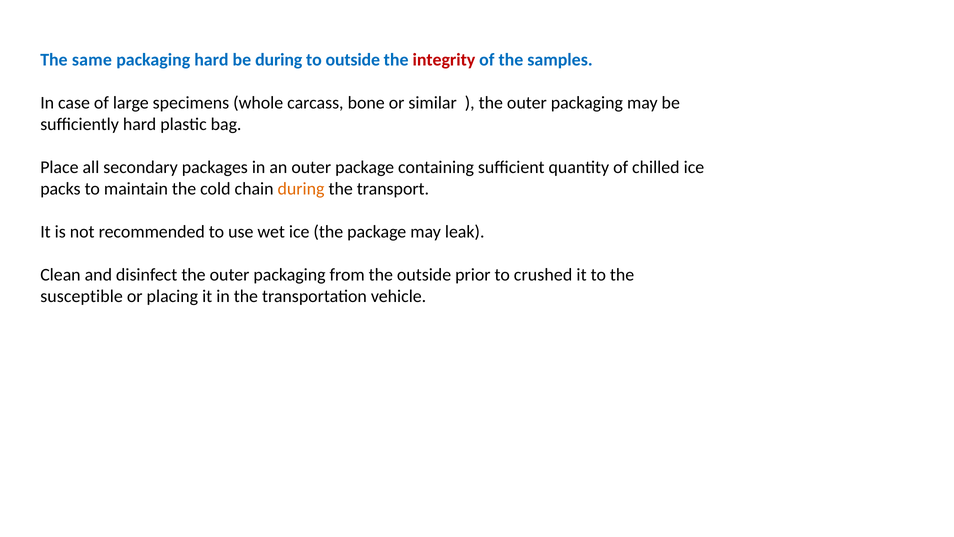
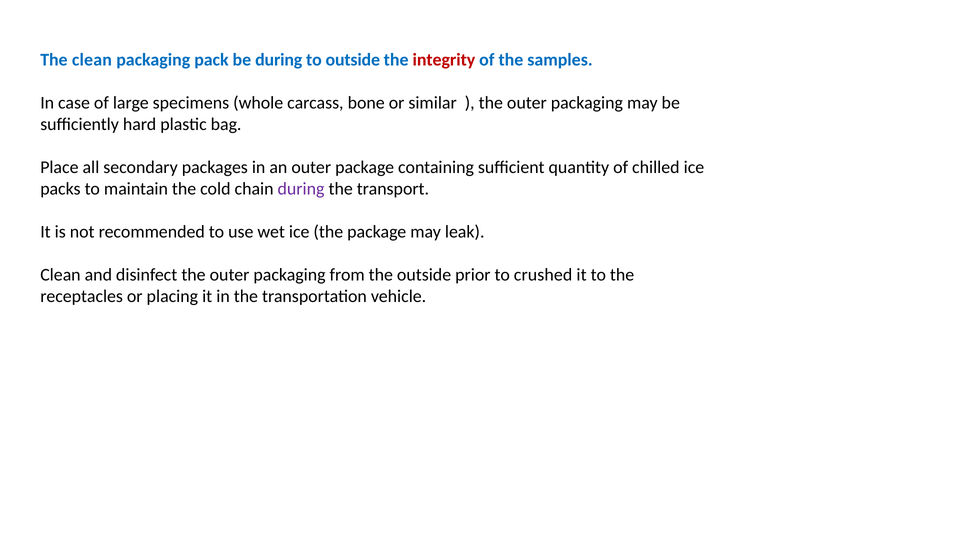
The same: same -> clean (92, 60)
packaging hard: hard -> pack (211, 60)
during colour: orange -> purple (301, 189)
susceptible: susceptible -> receptacles (82, 296)
